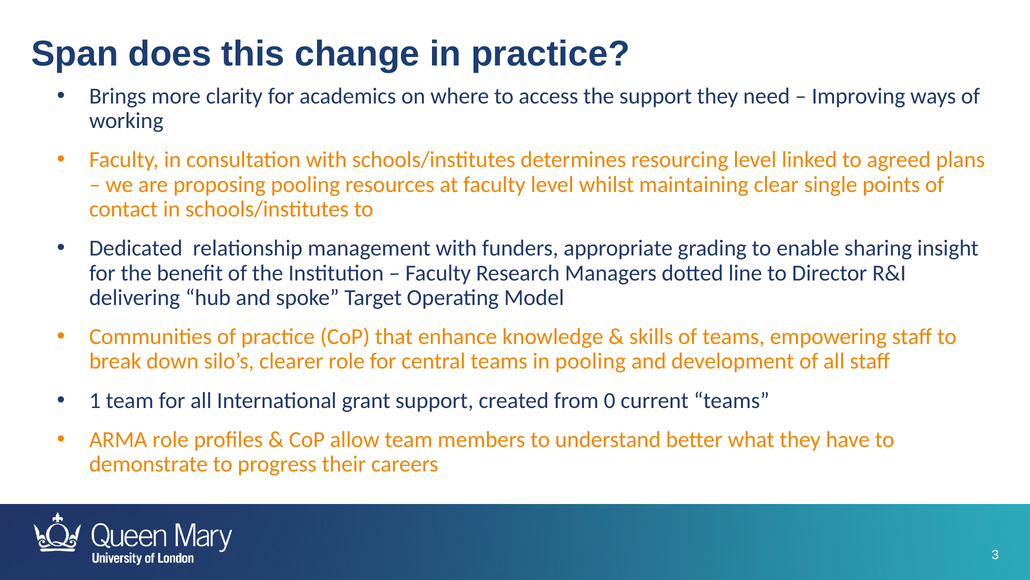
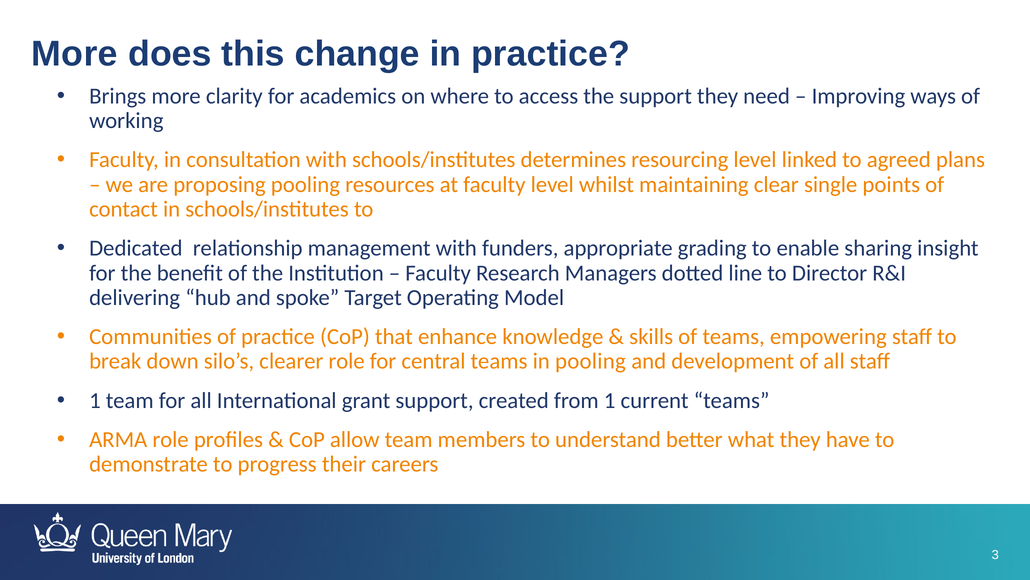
Span: Span -> More (75, 54)
from 0: 0 -> 1 (610, 400)
